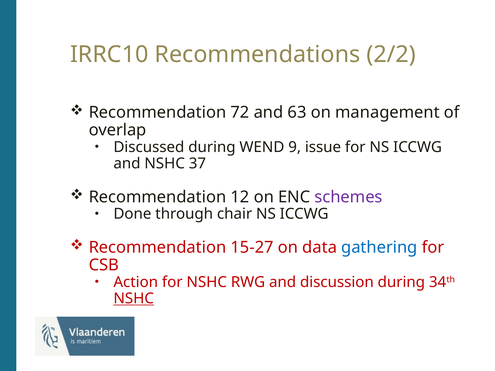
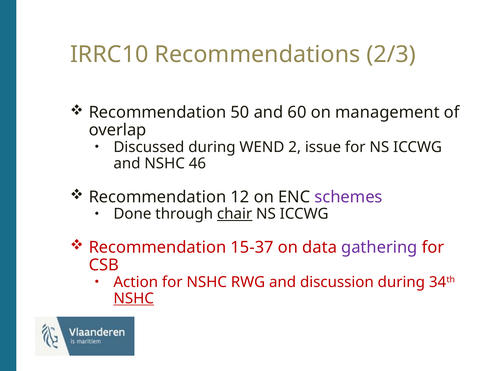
2/2: 2/2 -> 2/3 (391, 55)
72: 72 -> 50 (240, 112)
63: 63 -> 60 (297, 112)
9: 9 -> 2 (295, 147)
37: 37 -> 46 (197, 164)
chair underline: none -> present (235, 214)
15-27: 15-27 -> 15-37 (252, 248)
gathering colour: blue -> purple (379, 248)
